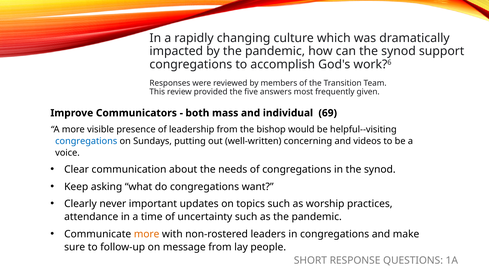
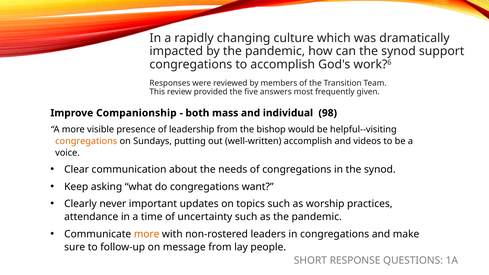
Communicators: Communicators -> Companionship (136, 113)
69: 69 -> 98 (328, 113)
congregations colour: blue -> orange (86, 141)
well-written concerning: concerning -> accomplish (308, 141)
